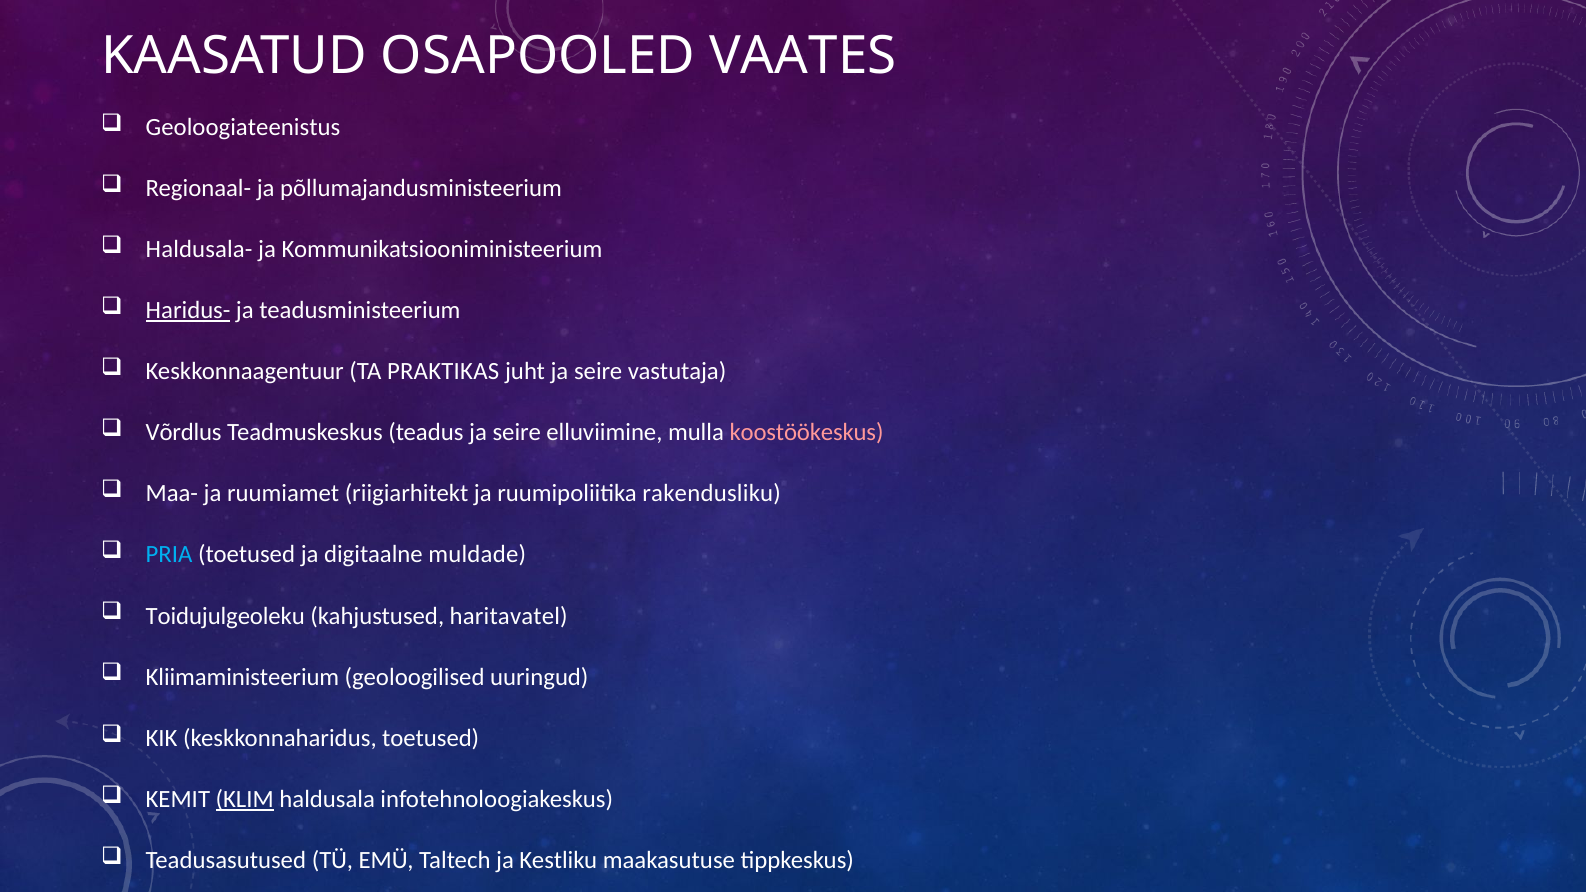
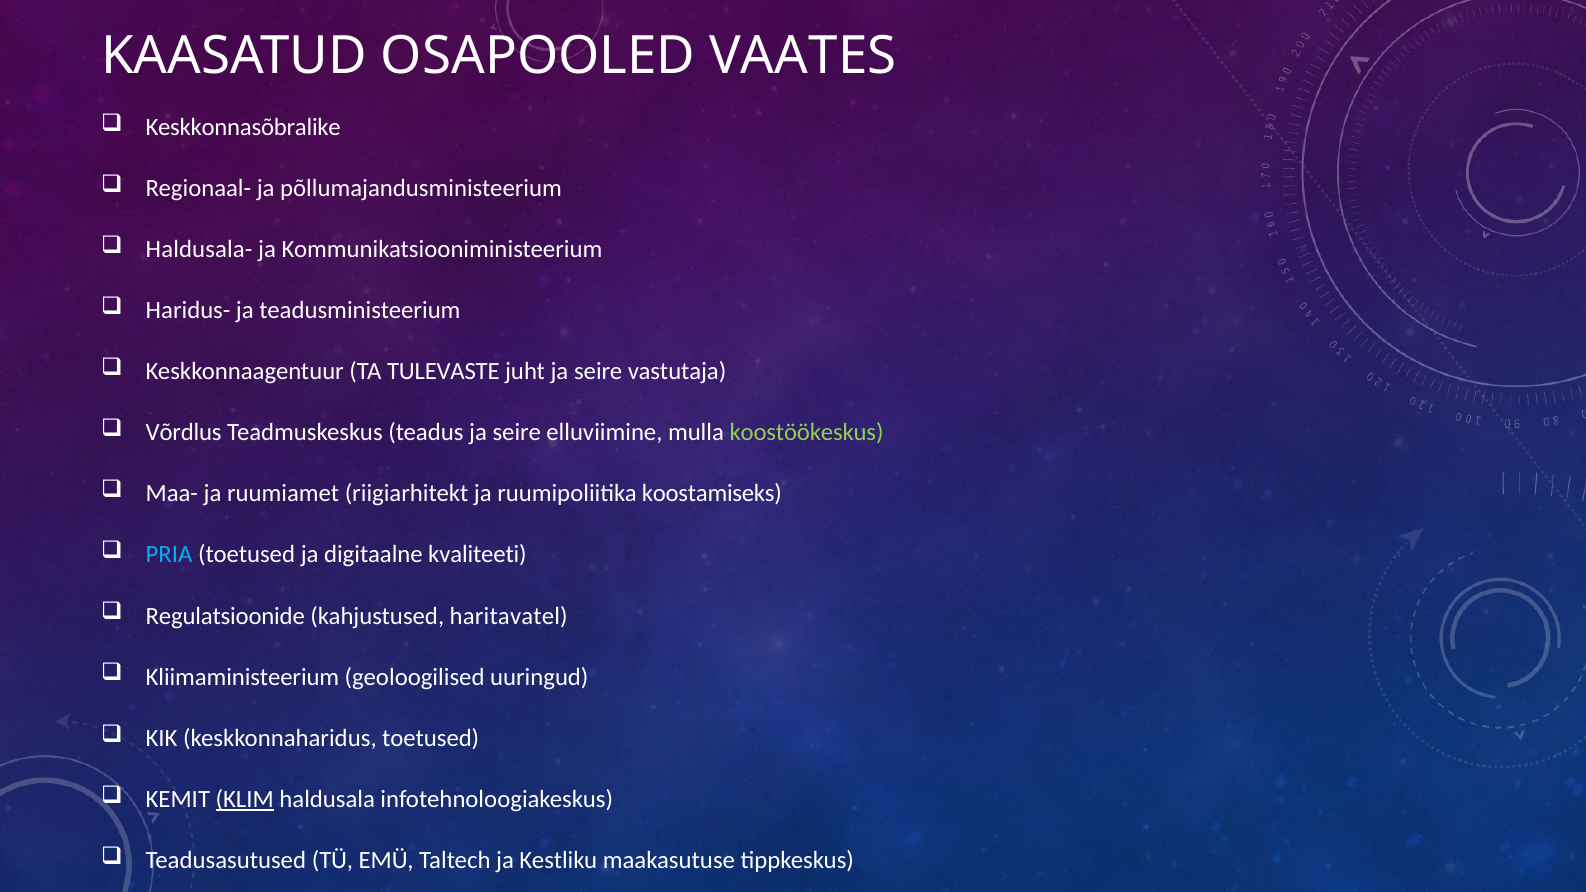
Geoloogiateenistus: Geoloogiateenistus -> Keskkonnasõbralike (243, 127)
Haridus- underline: present -> none (188, 310)
PRAKTIKAS: PRAKTIKAS -> TULEVASTE (443, 371)
koostöökeskus colour: pink -> light green (807, 433)
rakendusliku: rakendusliku -> koostamiseks (712, 494)
muldade: muldade -> kvaliteeti (477, 555)
Toidujulgeoleku: Toidujulgeoleku -> Regulatsioonide (225, 616)
